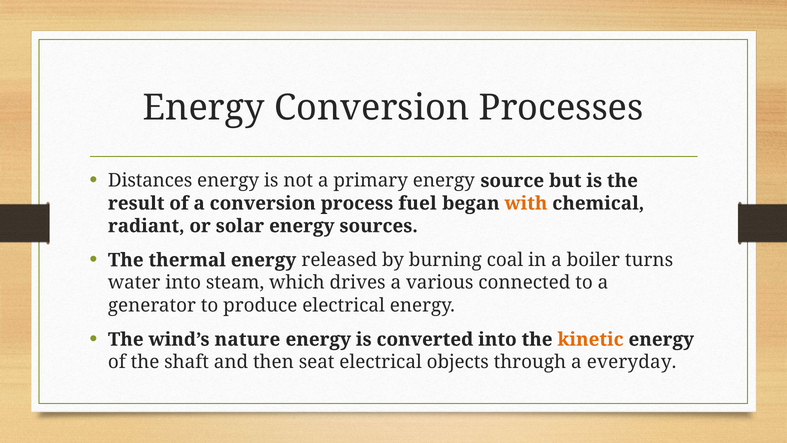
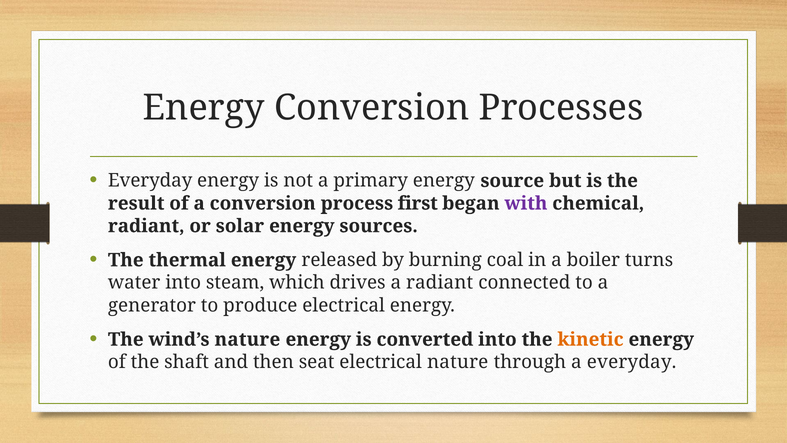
Distances: Distances -> Everyday (150, 181)
fuel: fuel -> first (418, 203)
with colour: orange -> purple (526, 203)
a various: various -> radiant (440, 283)
electrical objects: objects -> nature (458, 362)
